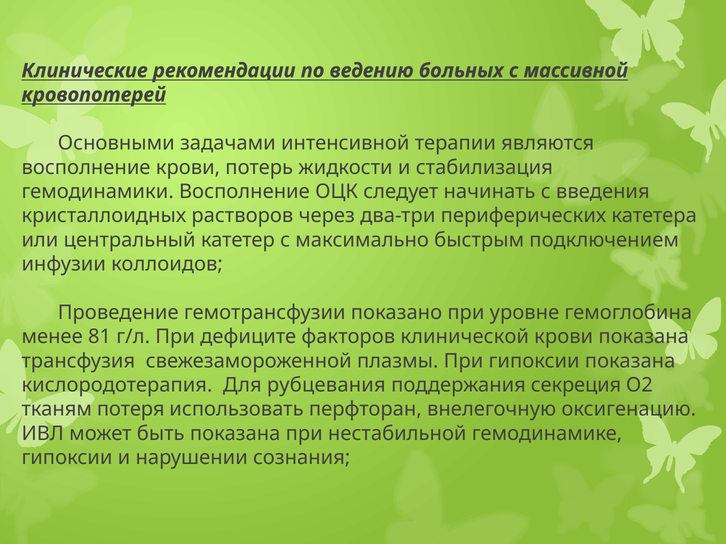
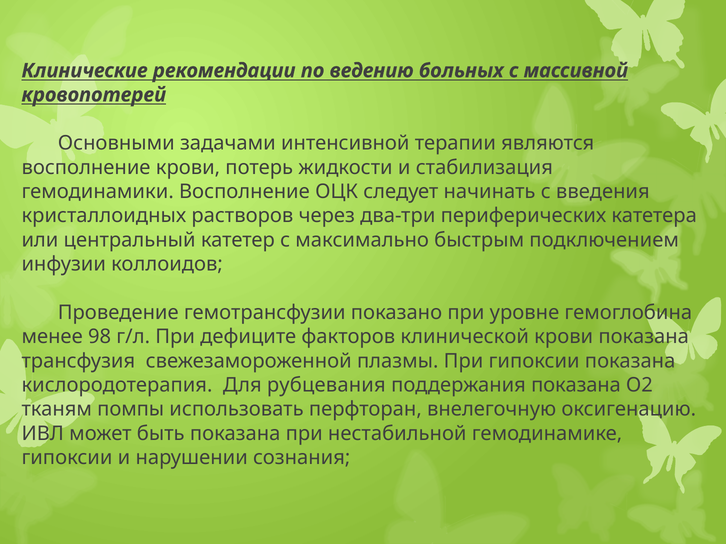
81: 81 -> 98 (100, 337)
поддержания секреция: секреция -> показана (576, 385)
потеря: потеря -> помпы (131, 410)
